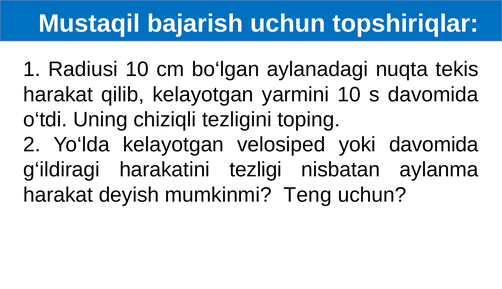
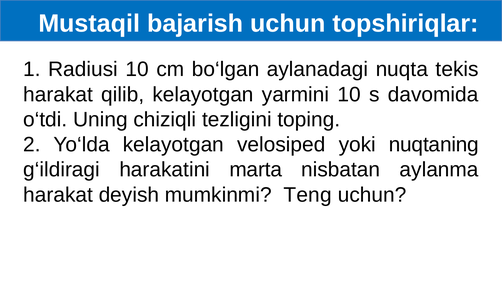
yoki davomida: davomida -> nuqtaning (434, 145)
tezligi: tezligi -> marta (256, 170)
